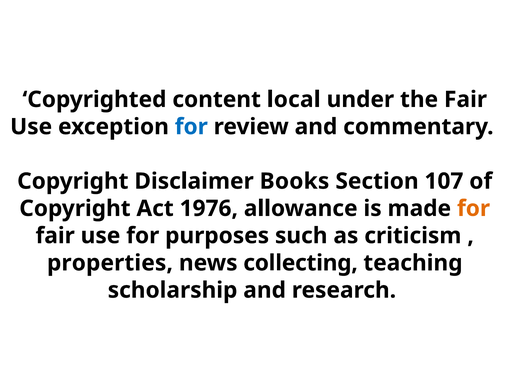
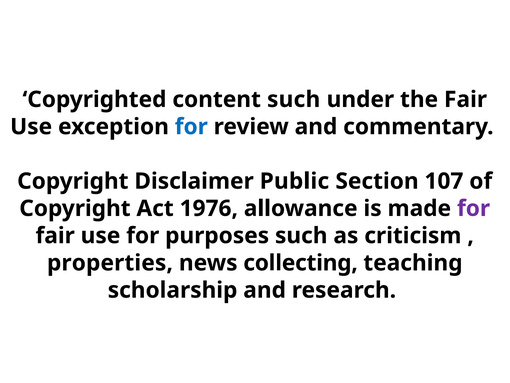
content local: local -> such (294, 99)
Books: Books -> Public (294, 181)
for colour: orange -> purple (474, 208)
